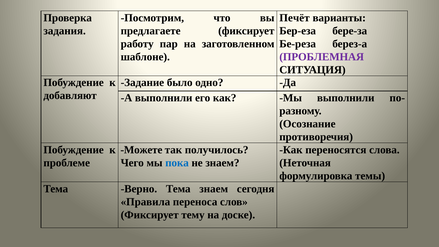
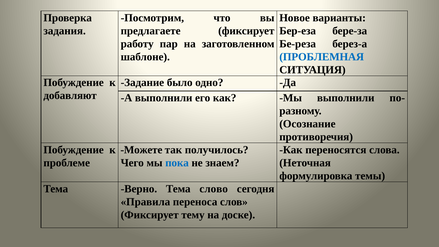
Печёт: Печёт -> Новое (295, 18)
ПРОБЛЕМНАЯ colour: purple -> blue (322, 57)
Тема знаем: знаем -> слово (214, 189)
